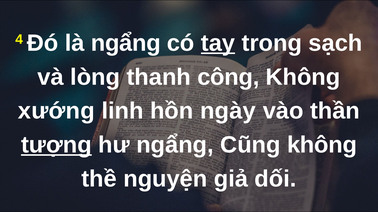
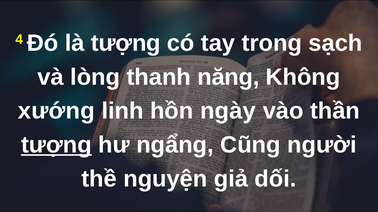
là ngẩng: ngẩng -> tượng (126, 43)
tay underline: present -> none (218, 43)
công: công -> năng (228, 77)
Cũng không: không -> người (322, 145)
